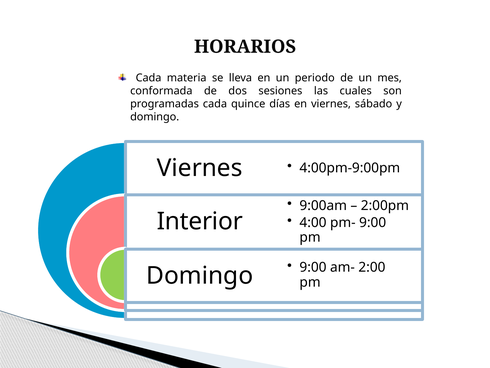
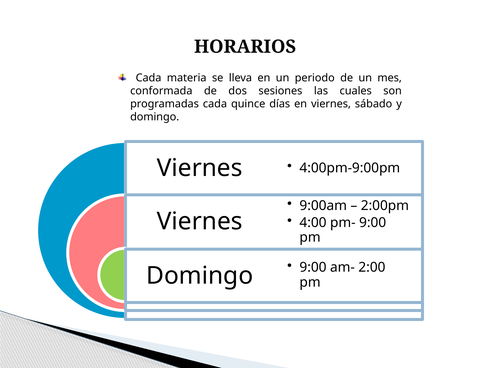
Interior: Interior -> Viernes (200, 221)
